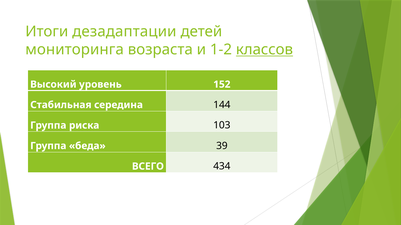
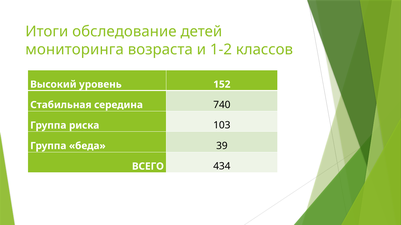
дезадаптации: дезадаптации -> обследование (124, 32)
классов underline: present -> none (264, 50)
144: 144 -> 740 (222, 105)
